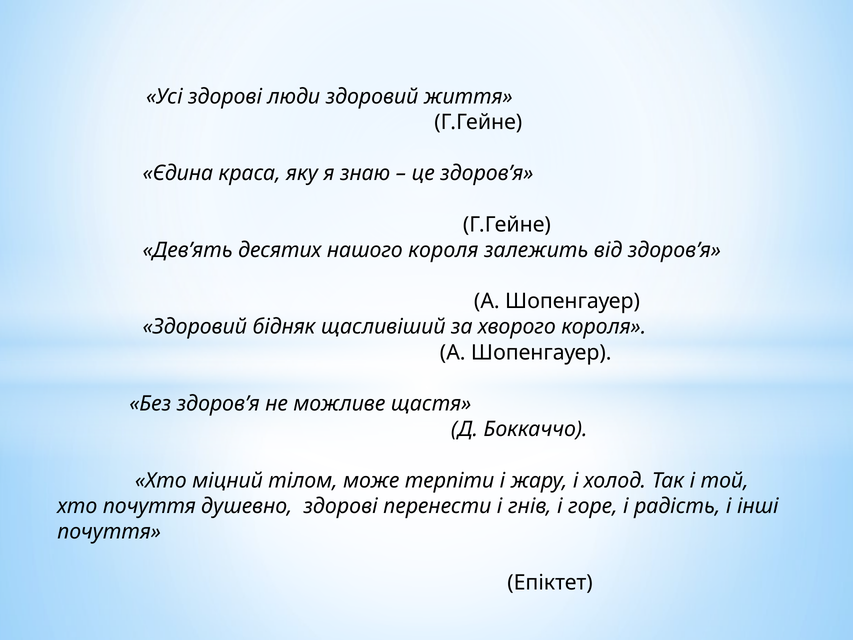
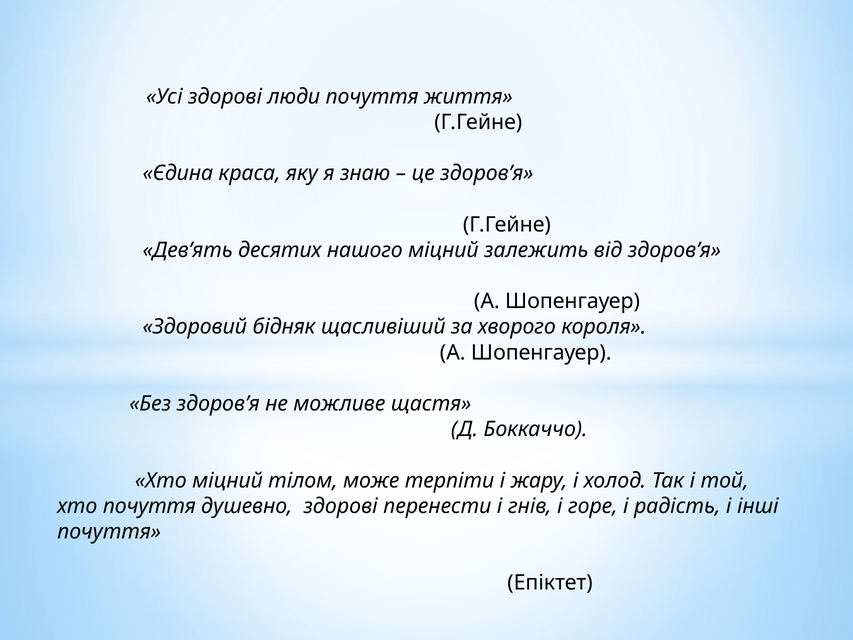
люди здоровий: здоровий -> почуття (372, 96)
нашого короля: короля -> міцний (443, 250)
